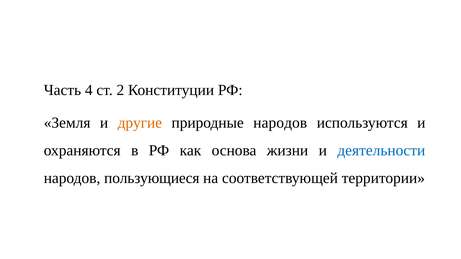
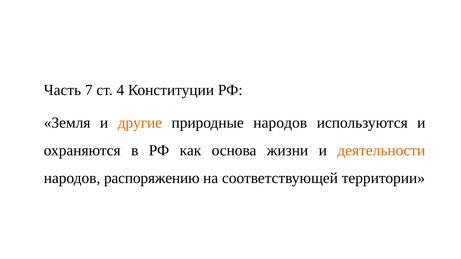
4: 4 -> 7 (89, 90)
2: 2 -> 4 (120, 90)
деятельности colour: blue -> orange (381, 150)
пользующиеся: пользующиеся -> распоряжению (152, 178)
